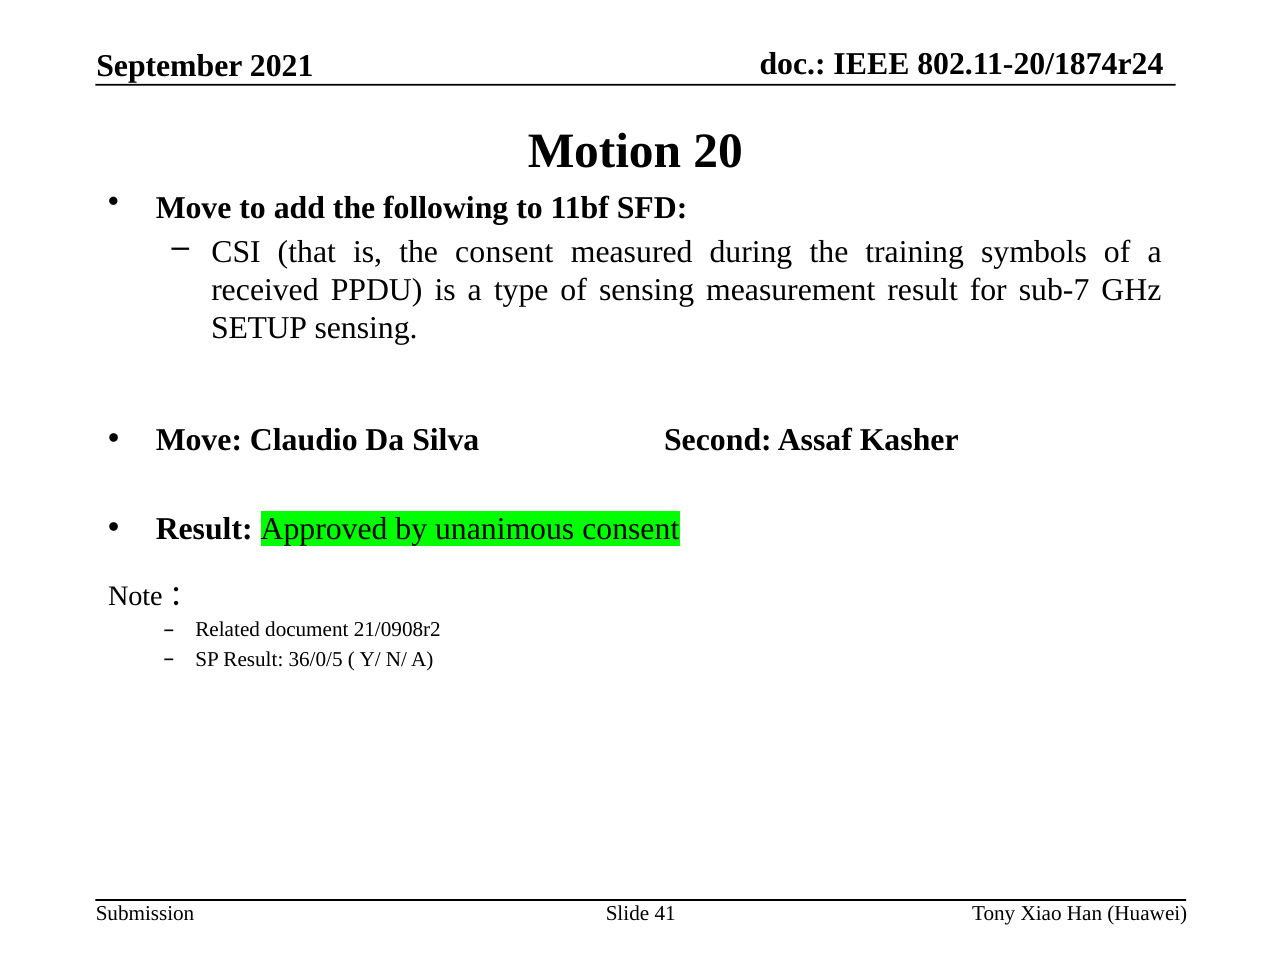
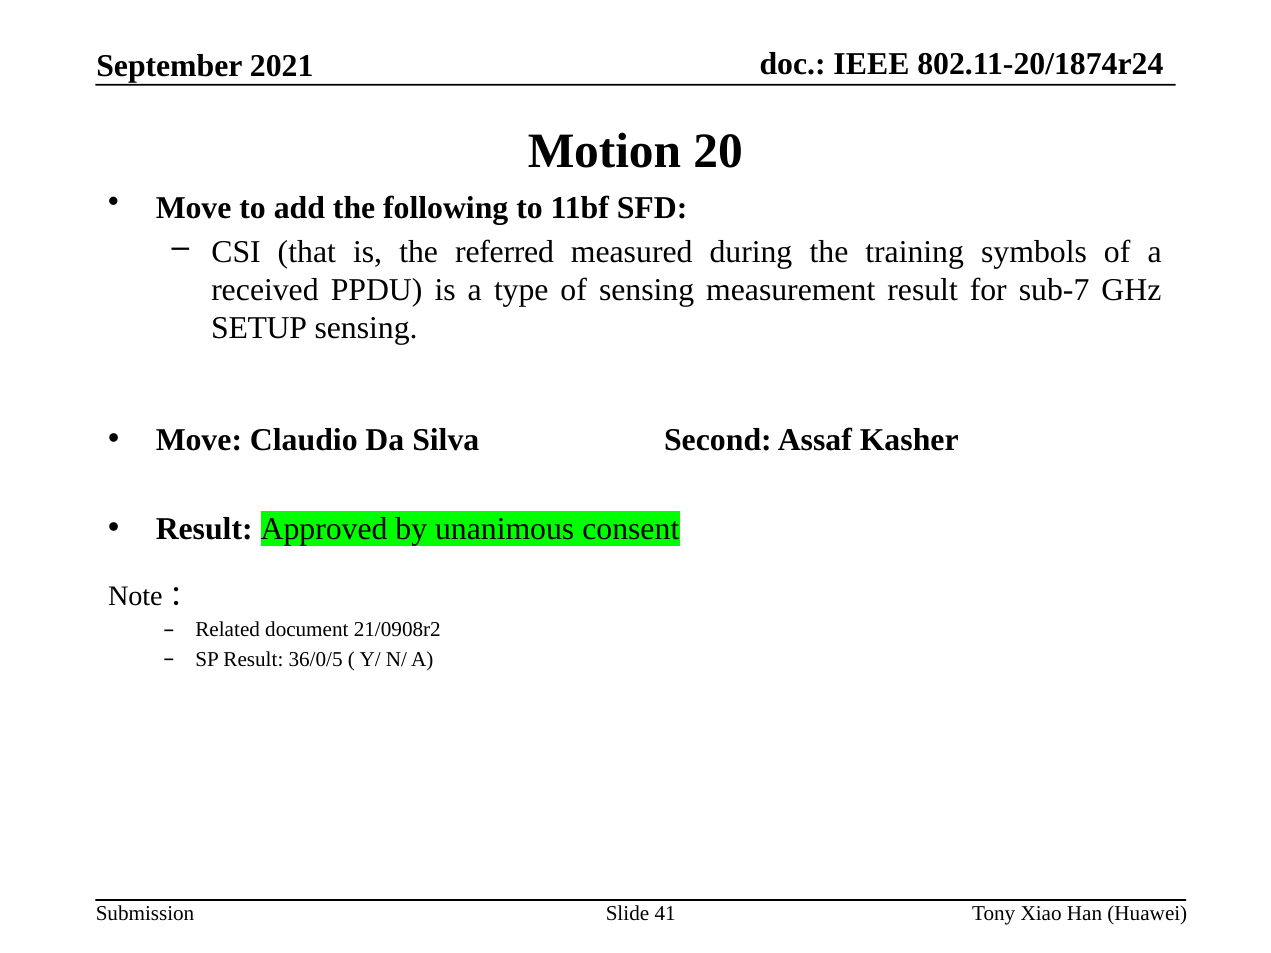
the consent: consent -> referred (505, 252)
